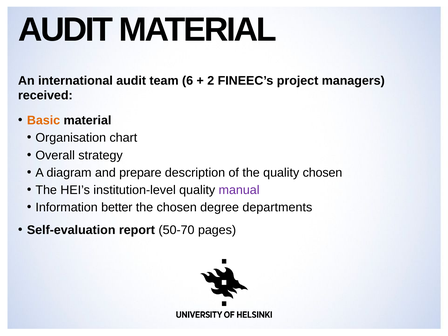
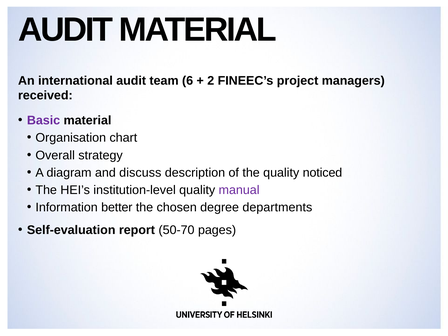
Basic colour: orange -> purple (44, 120)
prepare: prepare -> discuss (140, 173)
quality chosen: chosen -> noticed (322, 173)
